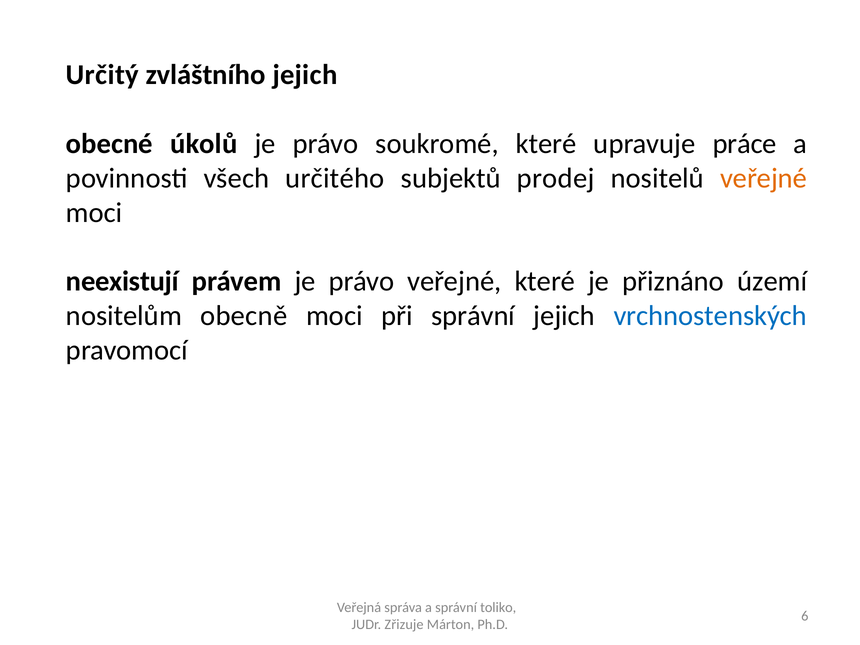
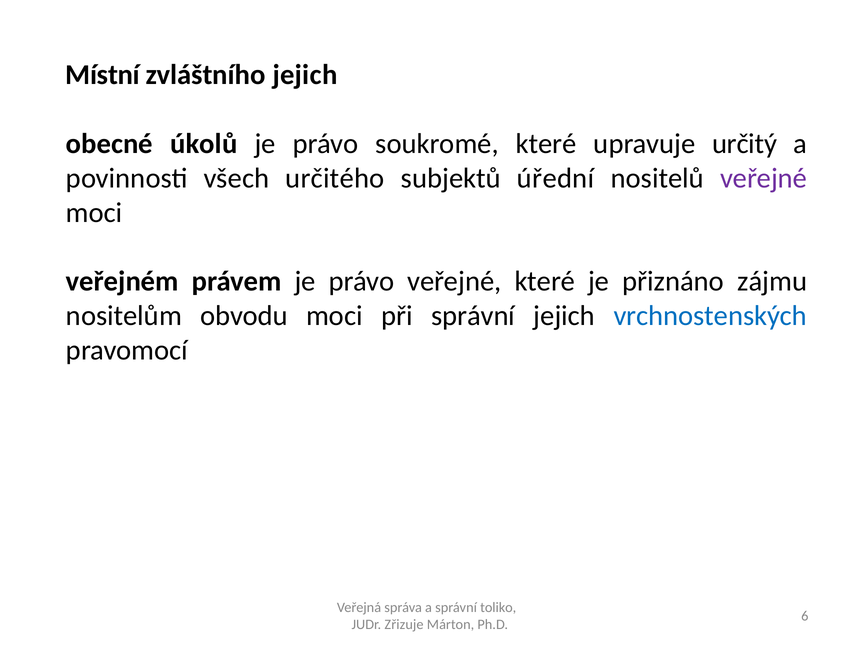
Určitý: Určitý -> Místní (103, 75)
práce: práce -> určitý (745, 144)
prodej: prodej -> úřední (556, 178)
veřejné colour: orange -> purple (764, 178)
neexistují: neexistují -> veřejném (122, 281)
území: území -> zájmu (772, 281)
obecně: obecně -> obvodu (244, 316)
